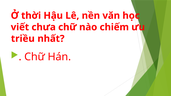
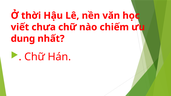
triều: triều -> dung (23, 39)
